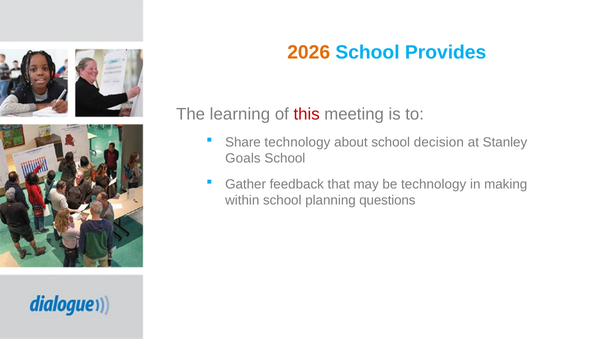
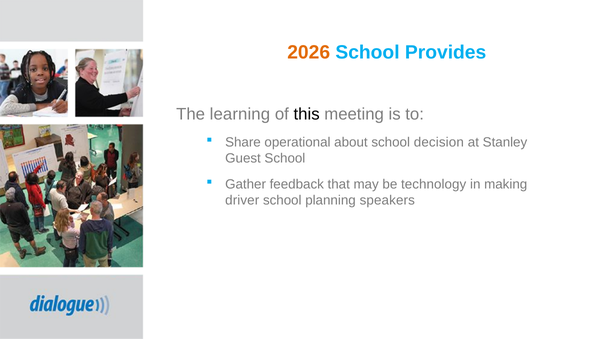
this colour: red -> black (307, 115)
Share technology: technology -> operational (298, 142)
Goals: Goals -> Guest (243, 158)
within: within -> driver (242, 201)
questions: questions -> speakers (387, 201)
